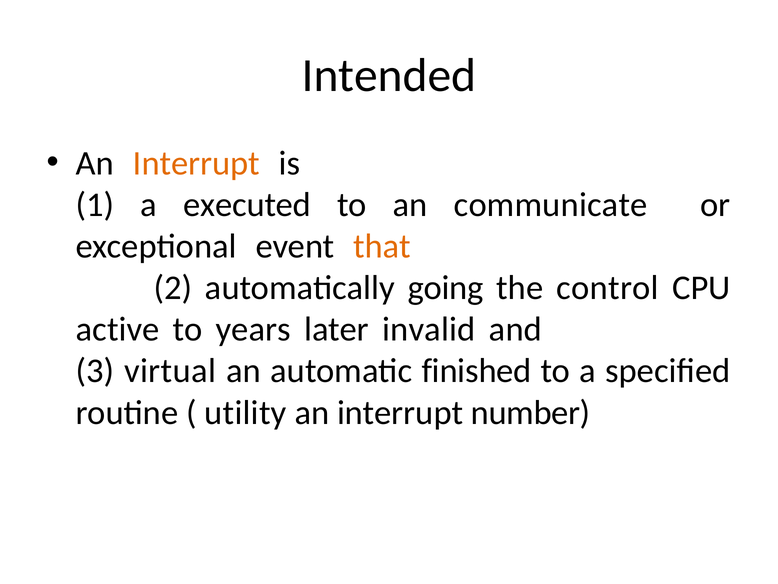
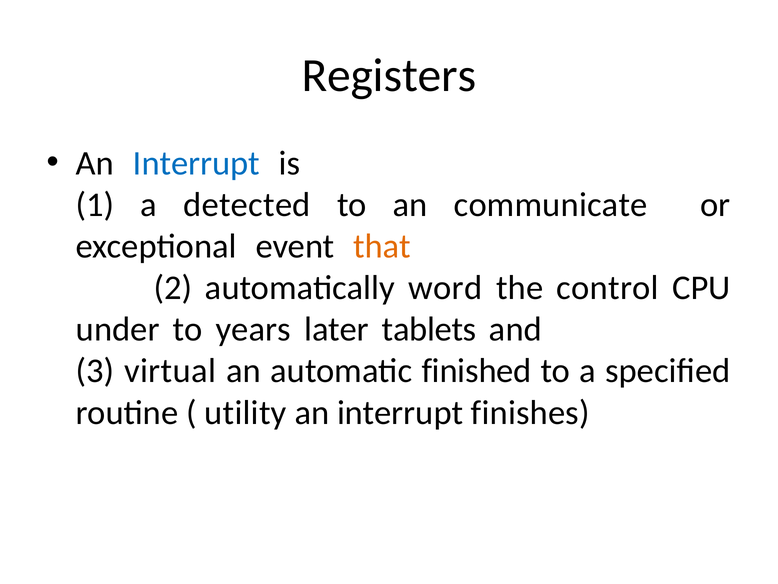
Intended: Intended -> Registers (389, 75)
Interrupt colour: orange -> blue (196, 163)
executed: executed -> detected (247, 205)
going: going -> word (445, 288)
active: active -> under (118, 329)
invalid: invalid -> tablets (429, 329)
number: number -> finishes (530, 412)
